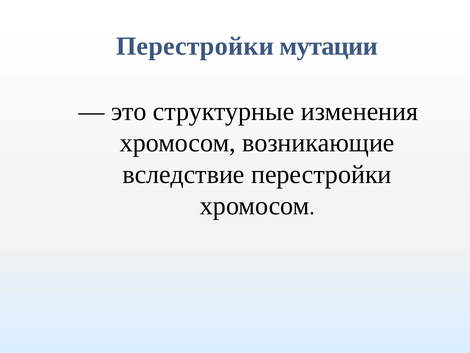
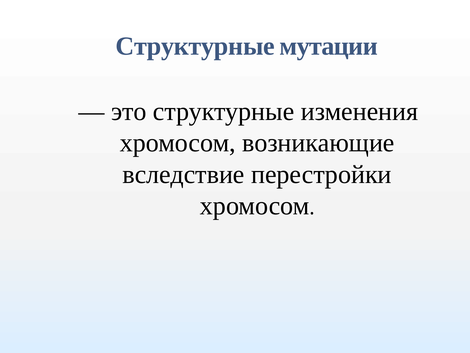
Перестройки: Перестройки -> Структурные (195, 46)
